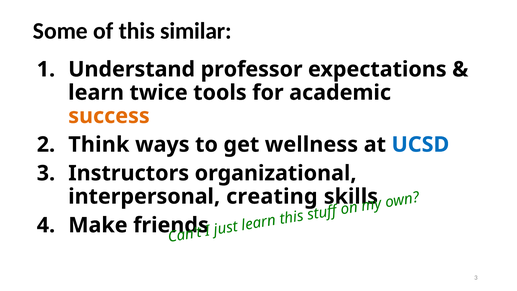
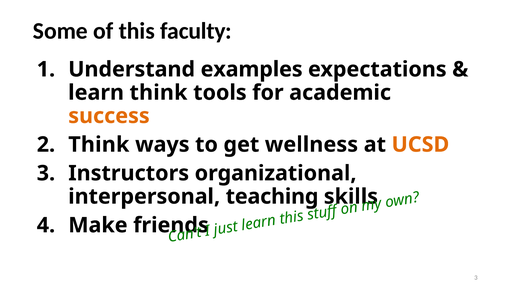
similar: similar -> faculty (196, 31)
professor: professor -> examples (252, 69)
learn twice: twice -> think (158, 93)
UCSD colour: blue -> orange (420, 144)
creating: creating -> teaching (272, 196)
